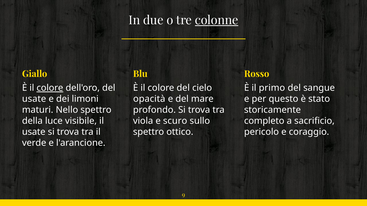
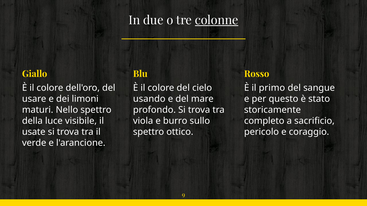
colore underline: present -> none (50, 88)
usate: usate -> usare (34, 99)
opacità: opacità -> usando (149, 99)
scuro: scuro -> burro (175, 121)
